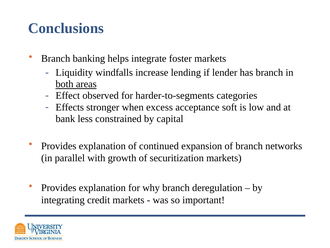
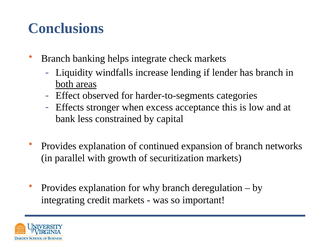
foster: foster -> check (180, 59)
soft: soft -> this (230, 107)
